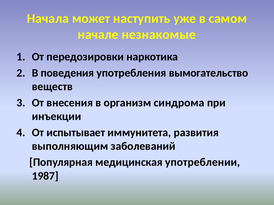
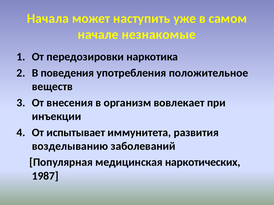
вымогательство: вымогательство -> положительное (208, 73)
синдрома: синдрома -> вовлекает (179, 103)
выполняющим: выполняющим -> возделыванию (70, 146)
употреблении: употреблении -> наркотических (203, 163)
